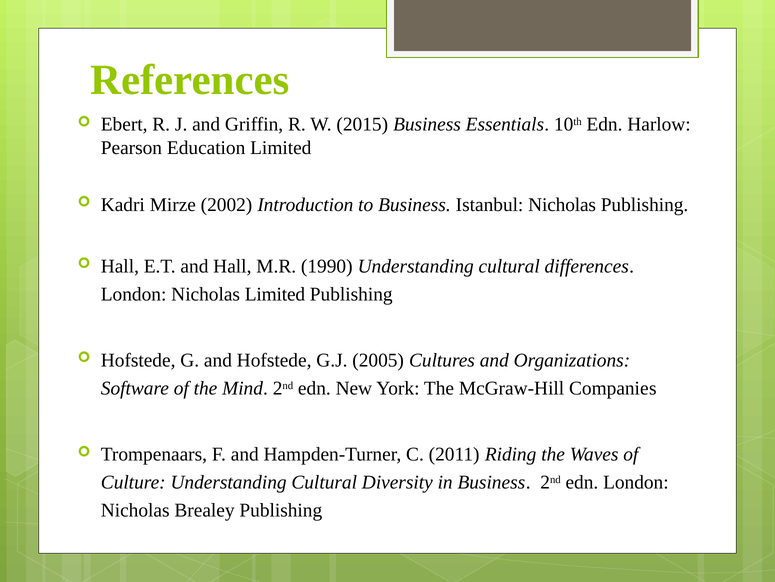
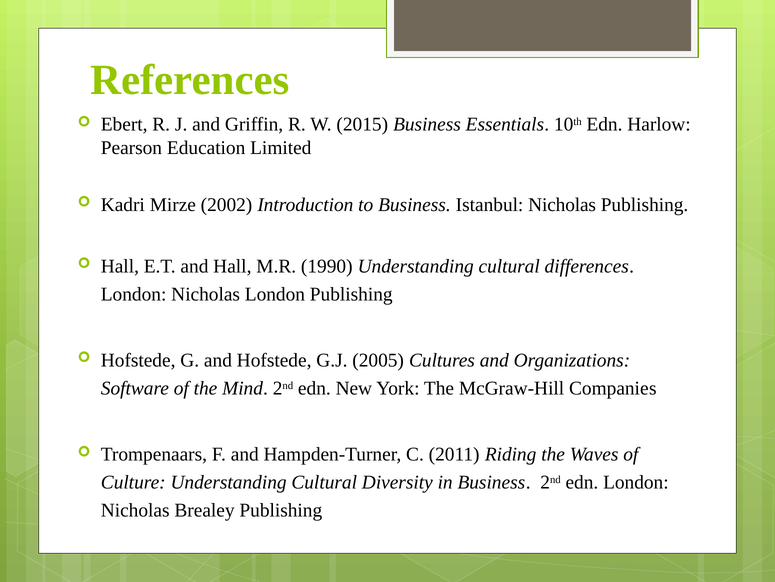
Nicholas Limited: Limited -> London (275, 294)
